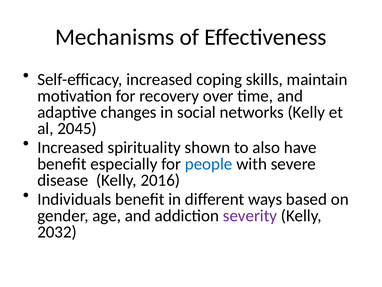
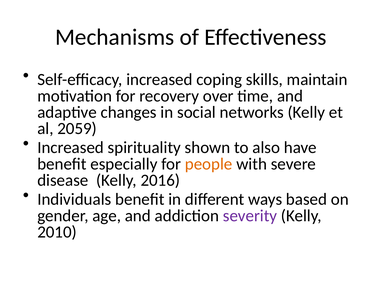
2045: 2045 -> 2059 (77, 128)
people colour: blue -> orange (209, 164)
2032: 2032 -> 2010 (57, 232)
